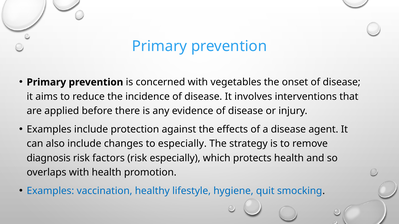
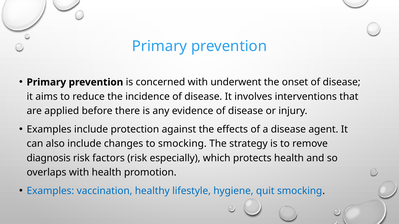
vegetables: vegetables -> underwent (236, 82)
to especially: especially -> smocking (182, 144)
